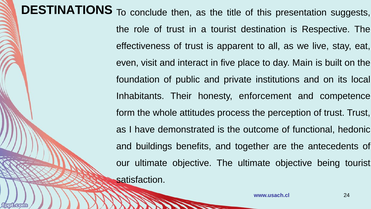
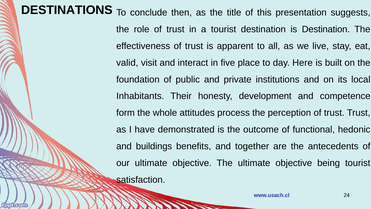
is Respective: Respective -> Destination (326, 29)
even: even -> valid (127, 63)
Main: Main -> Here (303, 63)
enforcement: enforcement -> development (265, 96)
